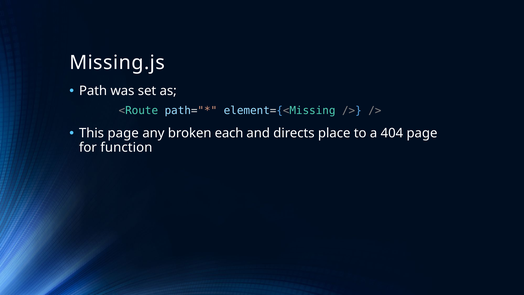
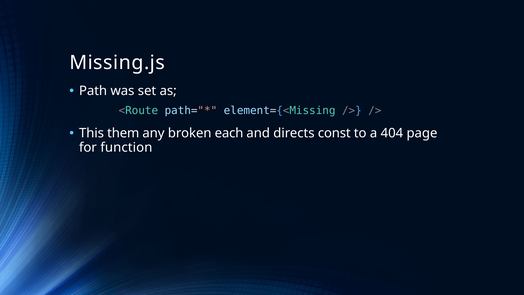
This page: page -> them (123, 133)
place: place -> const (334, 133)
